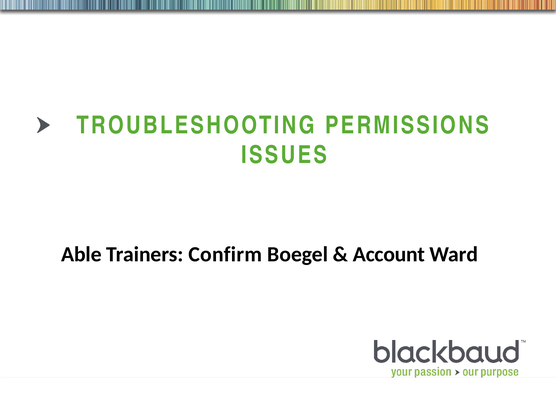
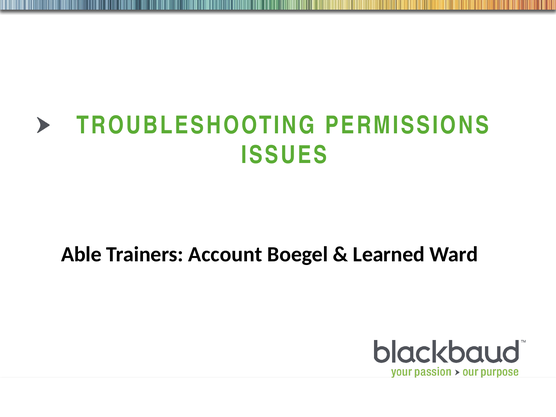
Confirm: Confirm -> Account (225, 254)
Account: Account -> Learned (389, 254)
